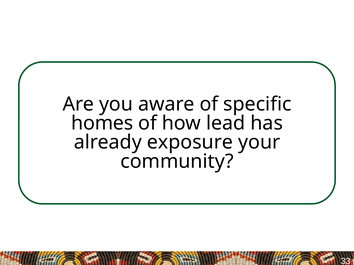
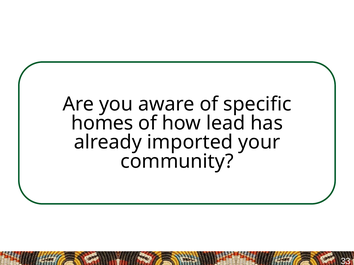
exposure: exposure -> imported (190, 143)
